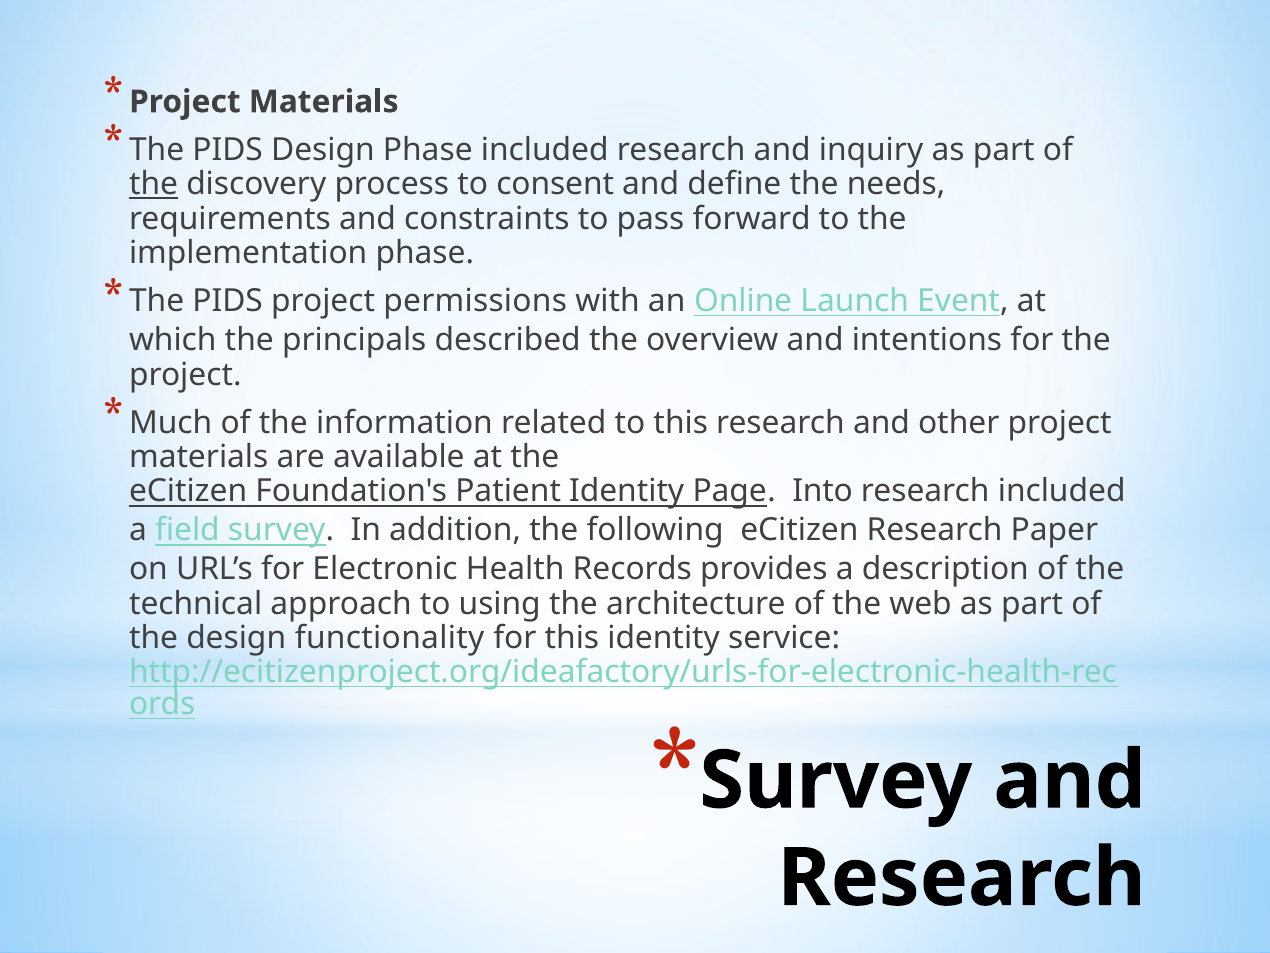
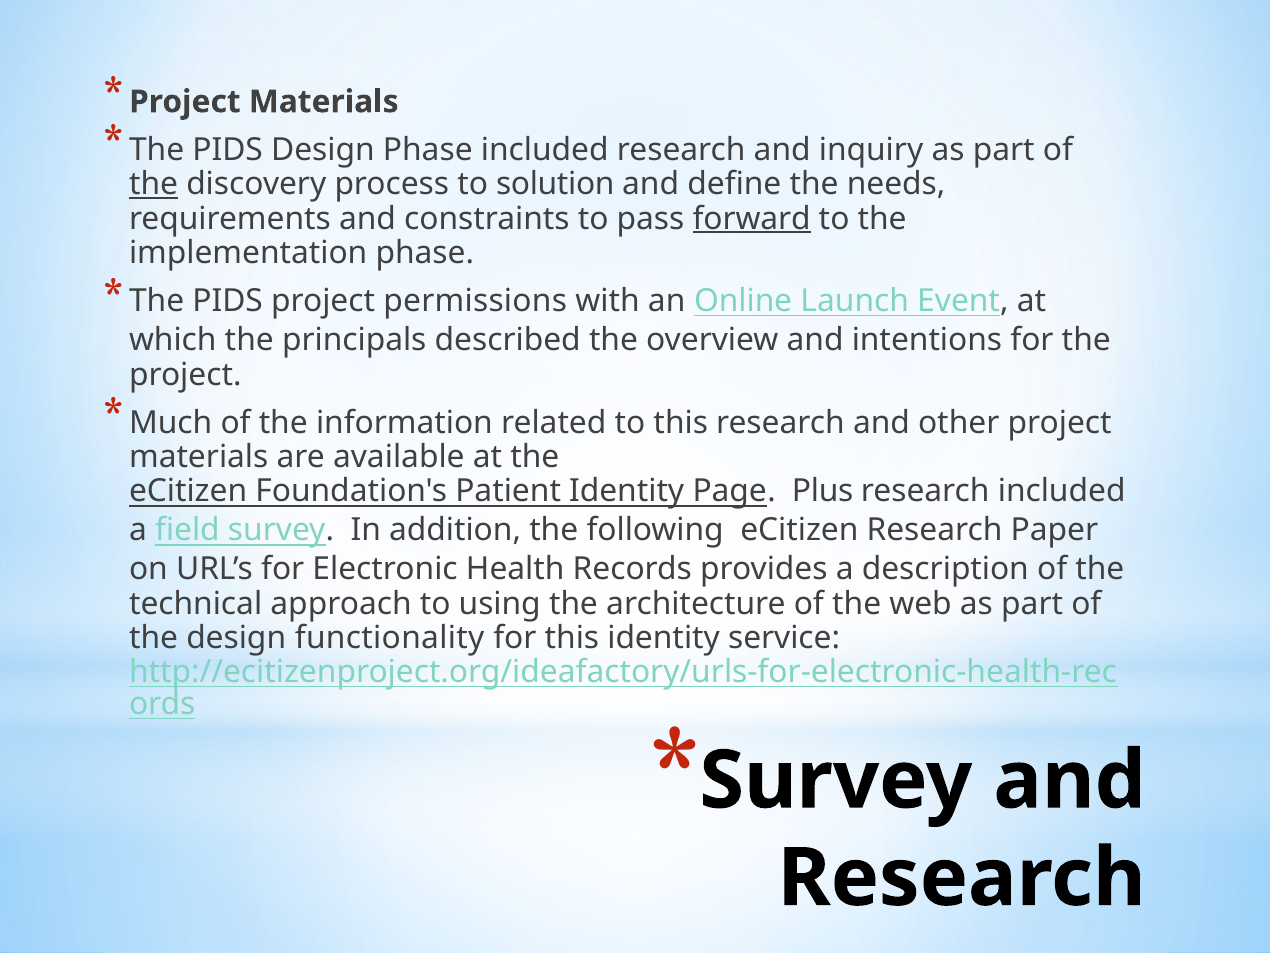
consent: consent -> solution (555, 184)
forward underline: none -> present (752, 219)
Into: Into -> Plus (823, 491)
